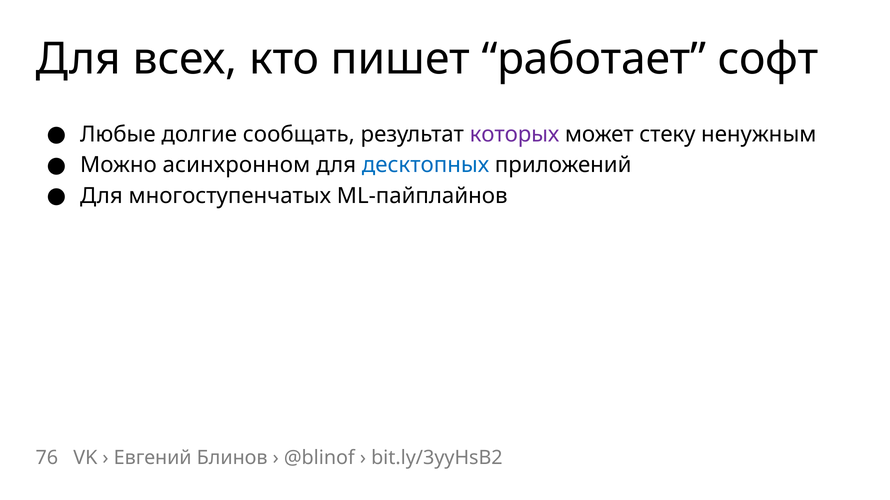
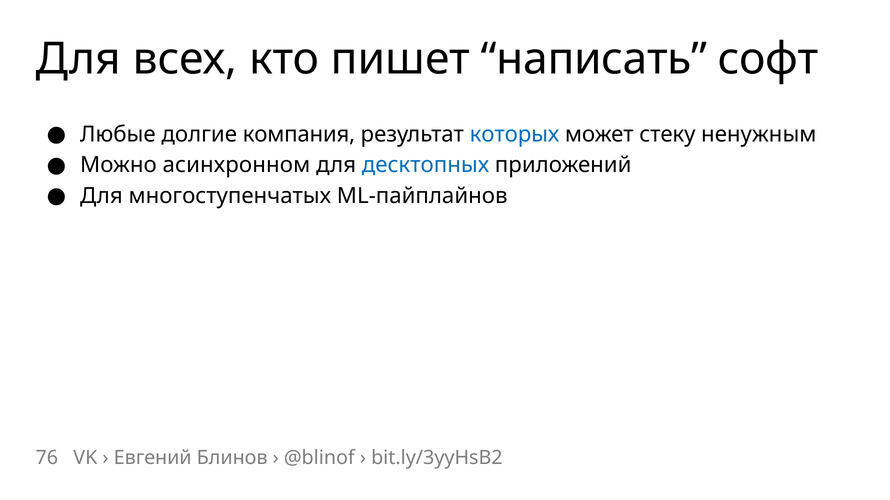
работает: работает -> написать (594, 59)
сообщать: сообщать -> компания (299, 135)
которых colour: purple -> blue (514, 135)
